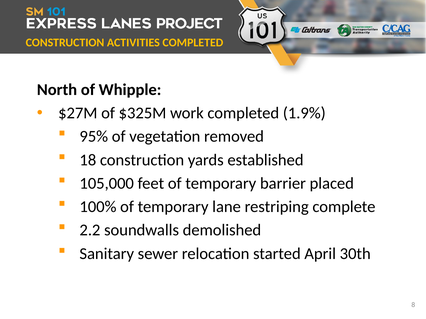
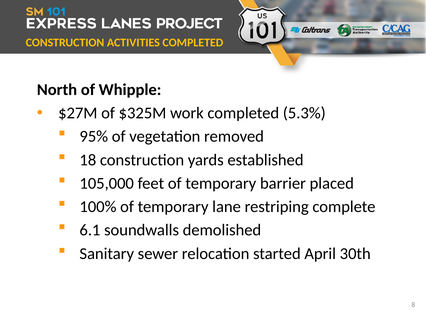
1.9%: 1.9% -> 5.3% (304, 113)
2.2: 2.2 -> 6.1 (90, 231)
